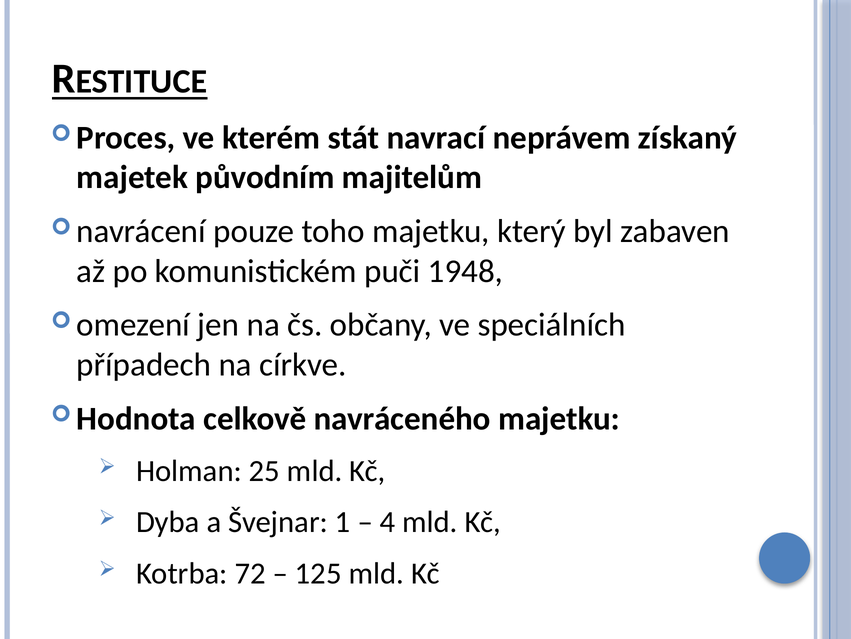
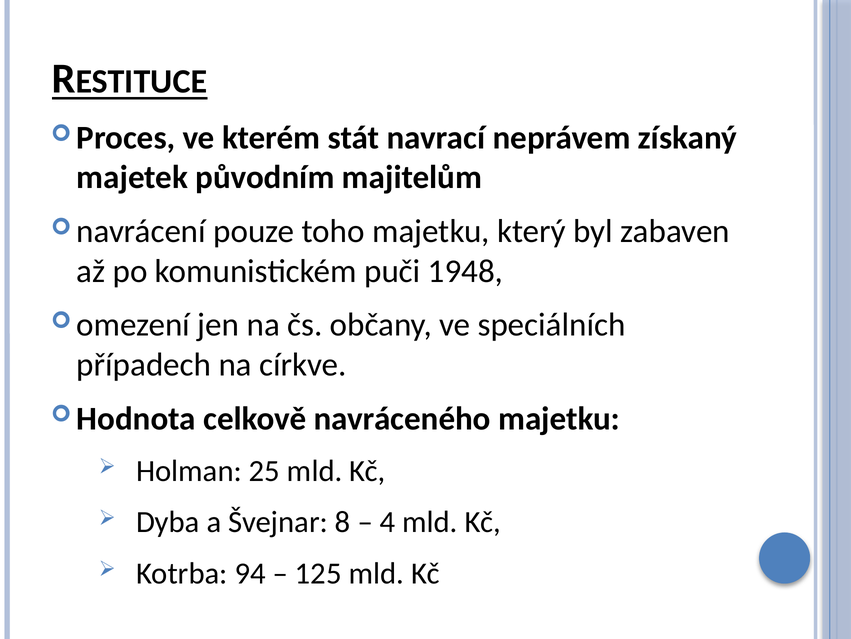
1: 1 -> 8 (343, 522)
72: 72 -> 94 (250, 573)
